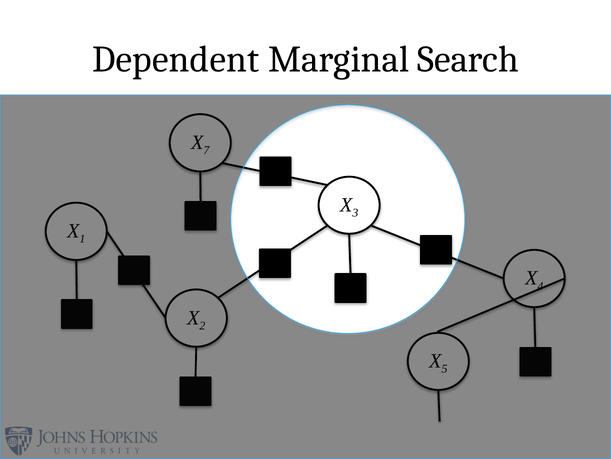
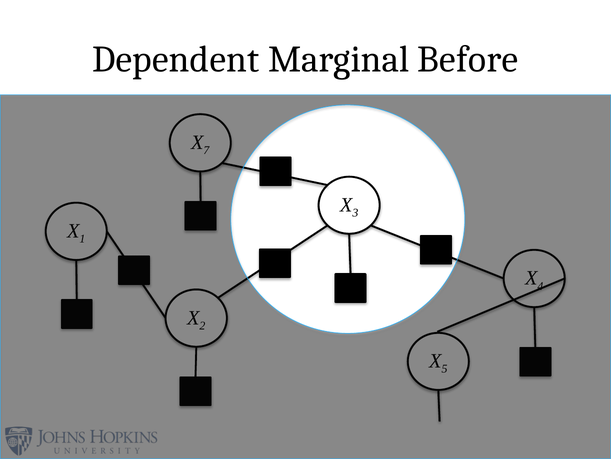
Search: Search -> Before (468, 59)
